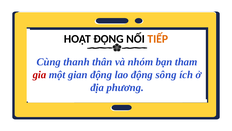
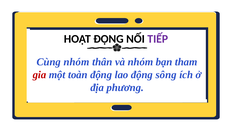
TIẾP colour: orange -> purple (158, 39)
Cùng thanh: thanh -> nhóm (76, 62)
gian: gian -> toàn (78, 74)
